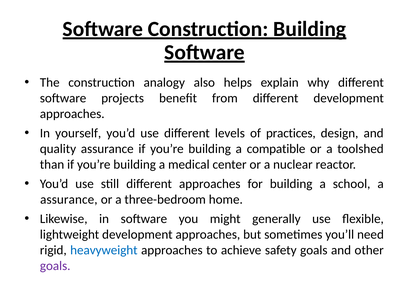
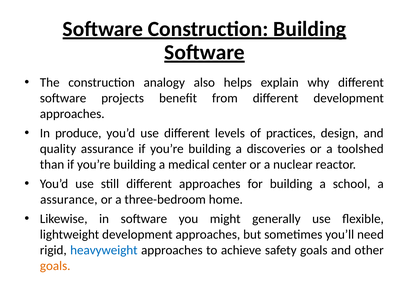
yourself: yourself -> produce (78, 133)
compatible: compatible -> discoveries (276, 149)
goals colour: purple -> orange (55, 266)
